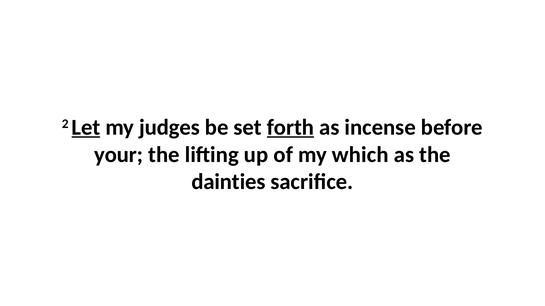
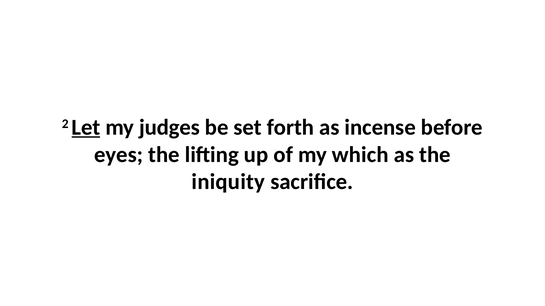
forth underline: present -> none (290, 128)
your: your -> eyes (119, 155)
dainties: dainties -> iniquity (228, 182)
